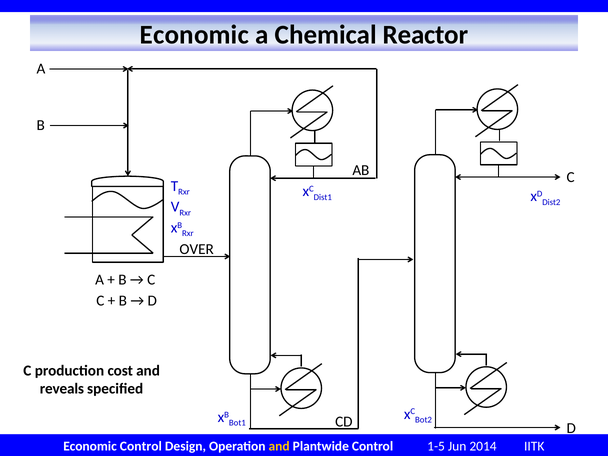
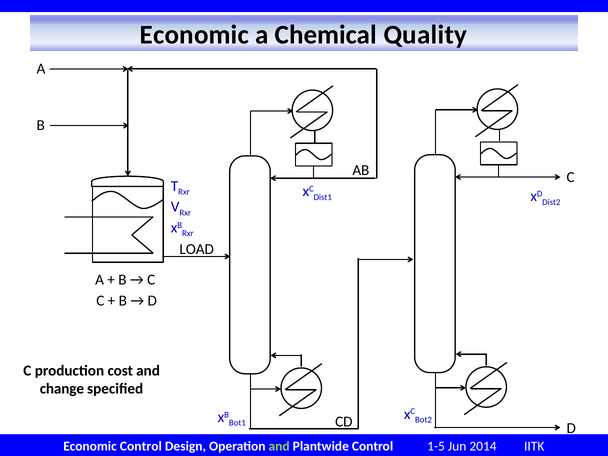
Reactor: Reactor -> Quality (425, 35)
OVER: OVER -> LOAD (197, 249)
reveals: reveals -> change (62, 389)
and colour: yellow -> light green (279, 446)
